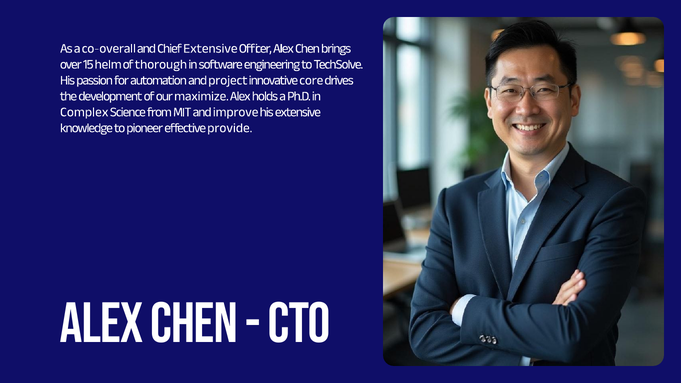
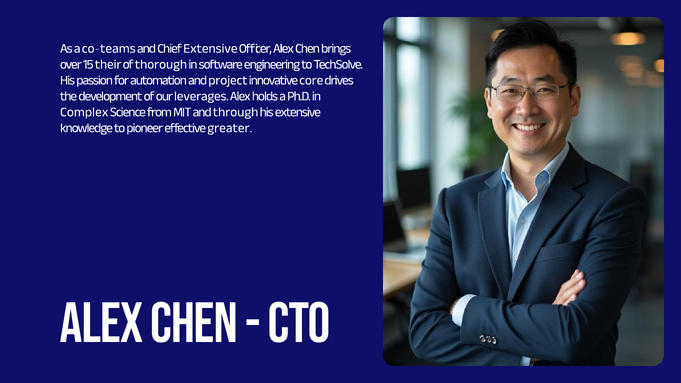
co-overall: co-overall -> co-teams (109, 48)
helm: helm -> their (108, 64)
maximize: maximize -> leverages (201, 96)
improve: improve -> through (236, 112)
provide: provide -> greater (230, 128)
